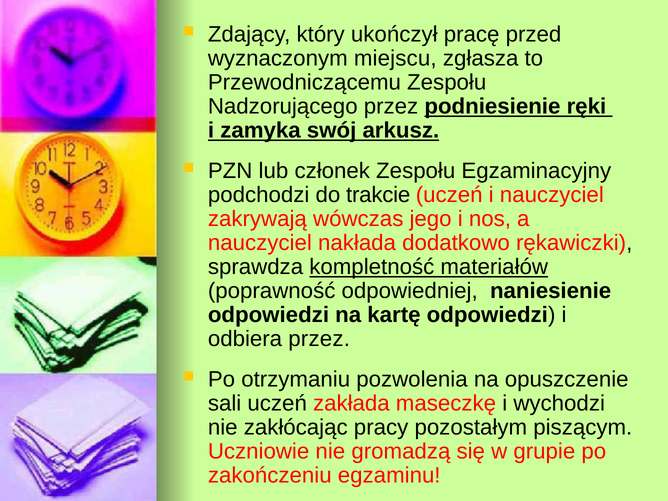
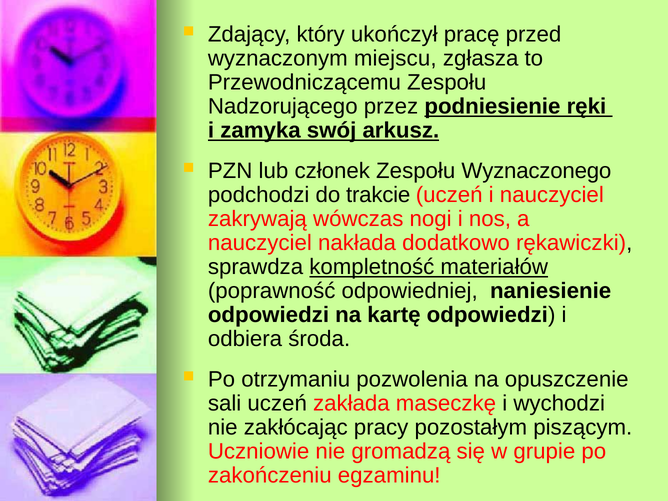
Egzaminacyjny: Egzaminacyjny -> Wyznaczonego (536, 171)
jego: jego -> nogi (431, 219)
odbiera przez: przez -> środa (319, 339)
